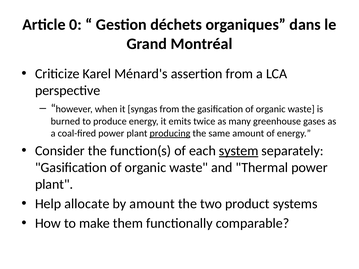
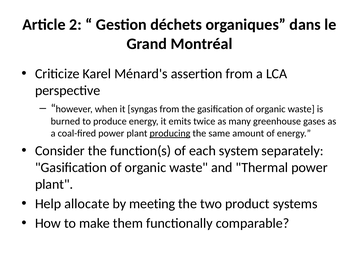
0: 0 -> 2 (75, 25)
system underline: present -> none (239, 151)
by amount: amount -> meeting (152, 204)
